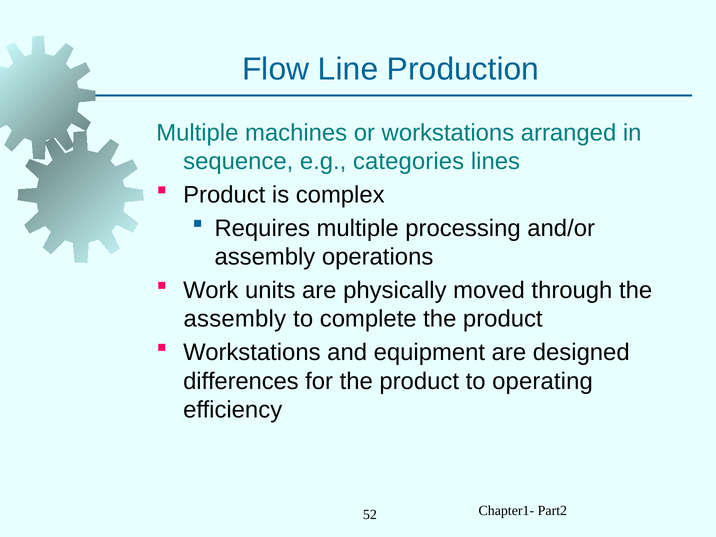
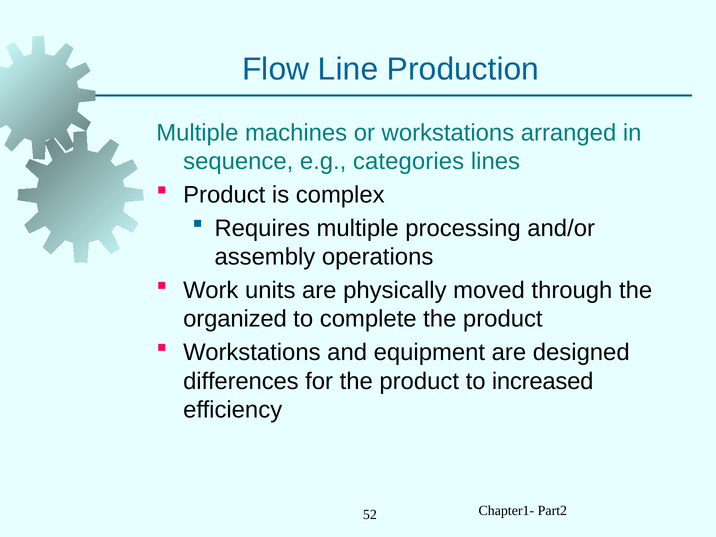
assembly: assembly -> organized (235, 319)
operating: operating -> increased (543, 381)
